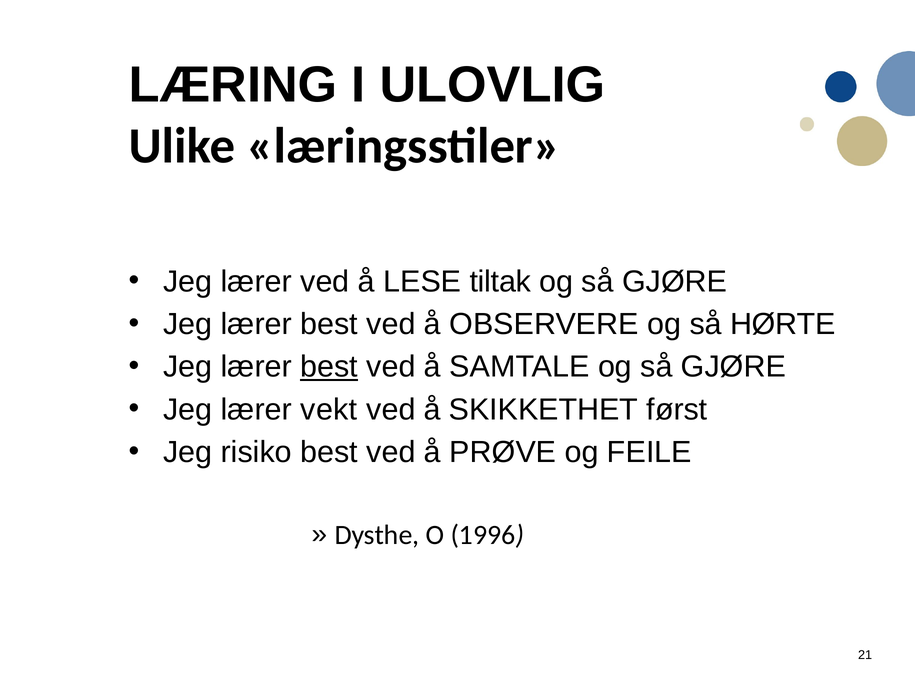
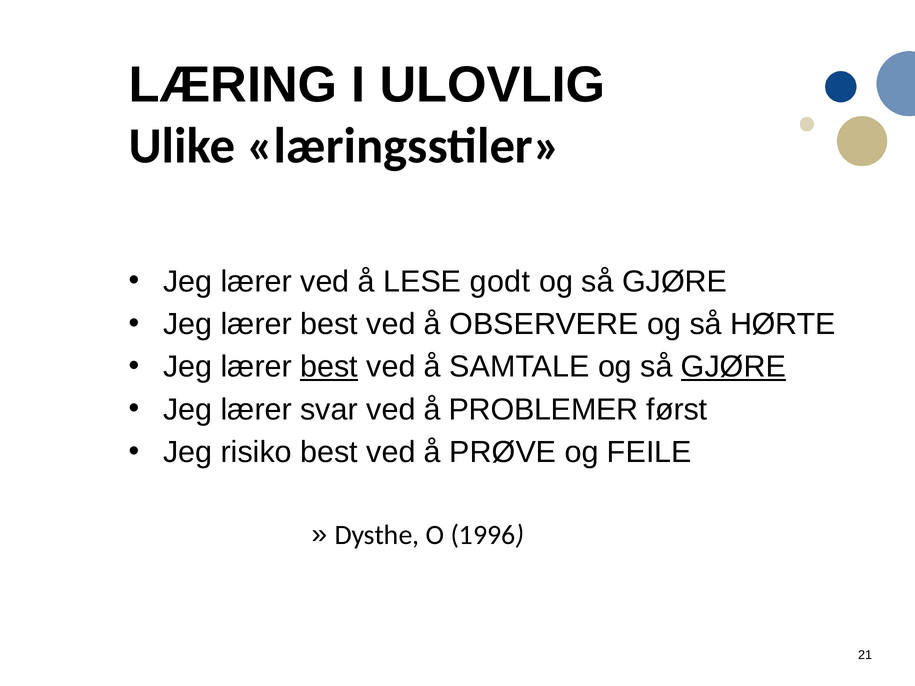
tiltak: tiltak -> godt (500, 282)
GJØRE underline: none -> present (734, 367)
vekt: vekt -> svar (329, 410)
SKIKKETHET: SKIKKETHET -> PROBLEMER (544, 410)
